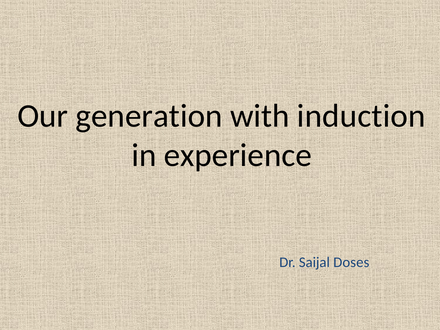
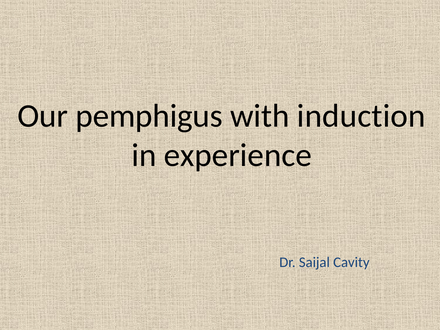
generation: generation -> pemphigus (149, 116)
Doses: Doses -> Cavity (351, 262)
